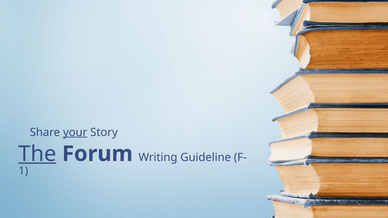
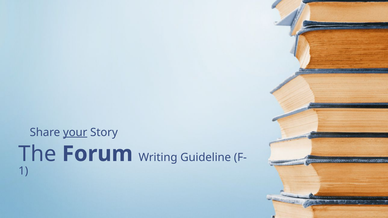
The underline: present -> none (37, 154)
